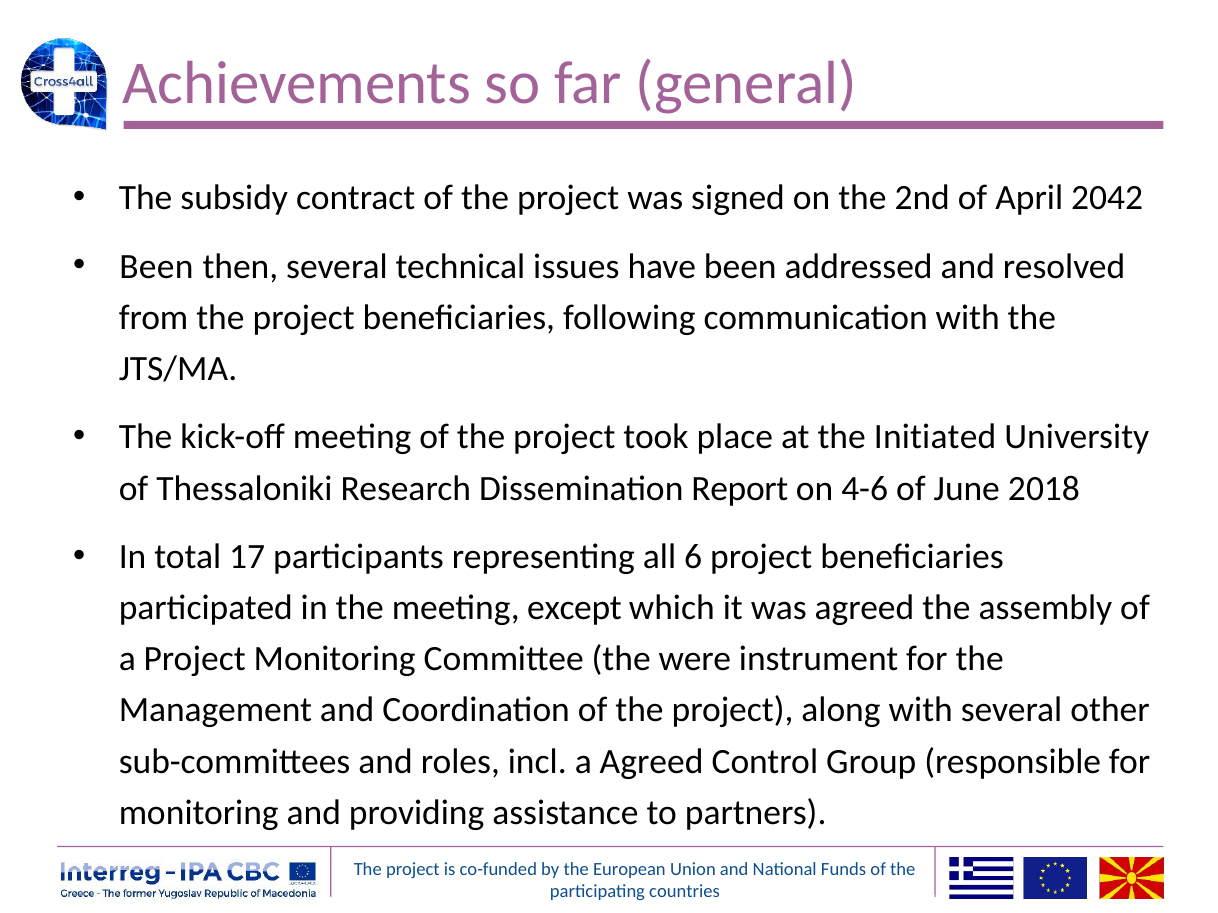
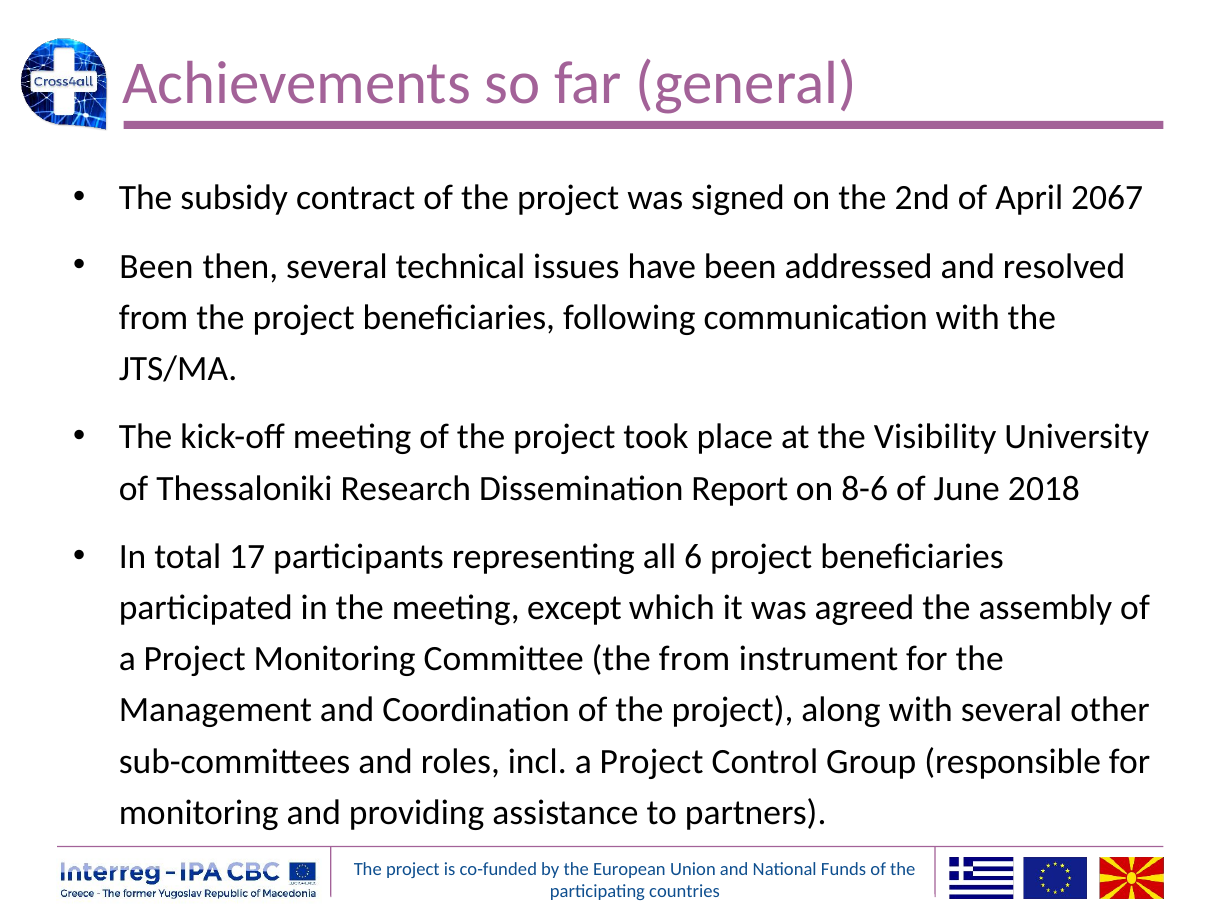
2042: 2042 -> 2067 (1107, 198)
Initiated: Initiated -> Visibility (935, 437)
4-6: 4-6 -> 8-6 (865, 489)
the were: were -> from (695, 660)
incl a Agreed: Agreed -> Project (652, 762)
